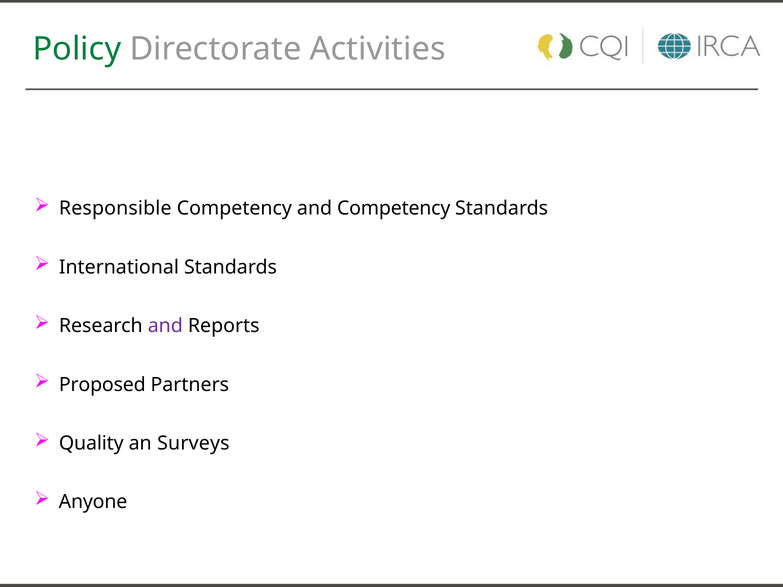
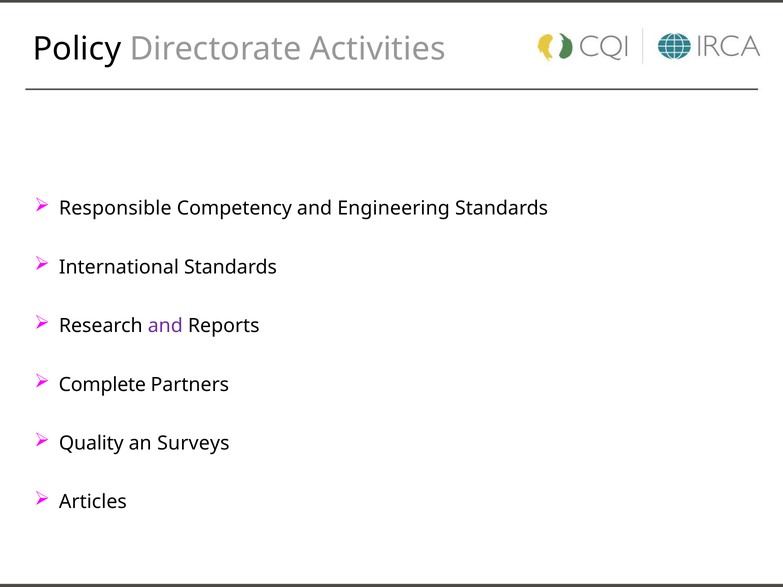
Policy colour: green -> black (77, 49)
and Competency: Competency -> Engineering (394, 209)
Proposed: Proposed -> Complete (102, 385)
Anyone: Anyone -> Articles (93, 502)
